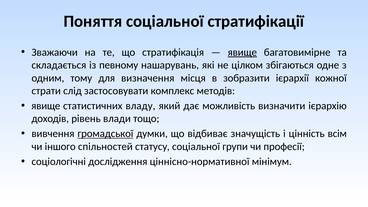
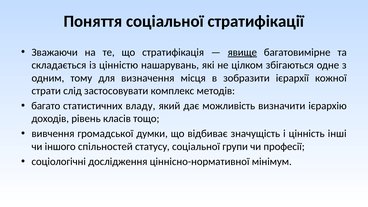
певному: певному -> цінністю (119, 65)
явище: явище -> багато (46, 106)
влади: влади -> класів (117, 119)
громадської underline: present -> none (105, 134)
всім: всім -> інші (337, 134)
